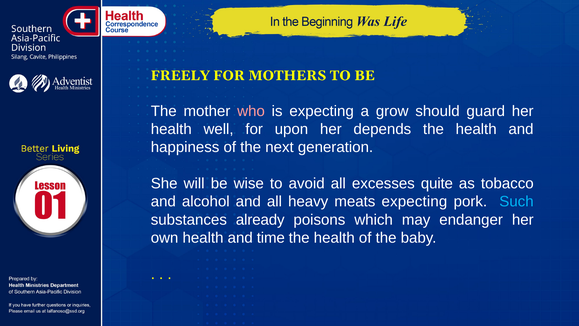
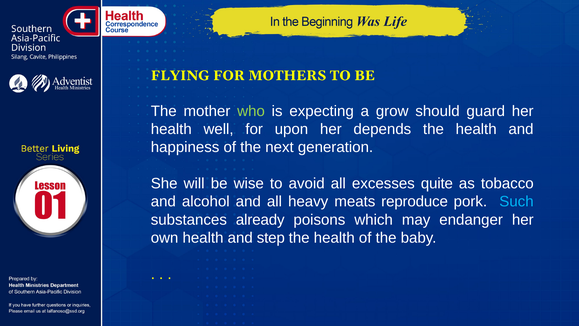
FREELY: FREELY -> FLYING (180, 75)
who colour: pink -> light green (251, 111)
meats expecting: expecting -> reproduce (415, 201)
time: time -> step (271, 238)
